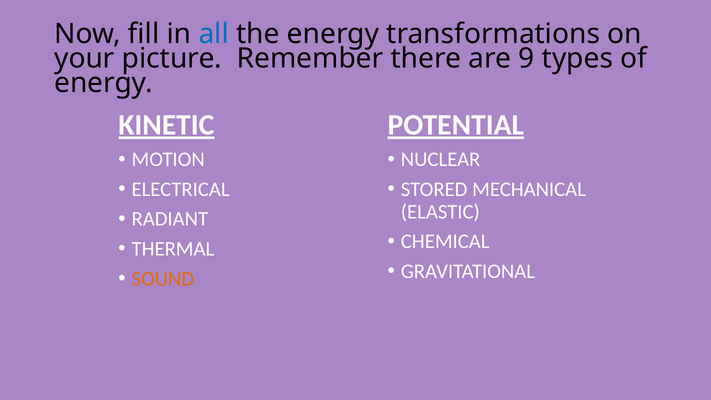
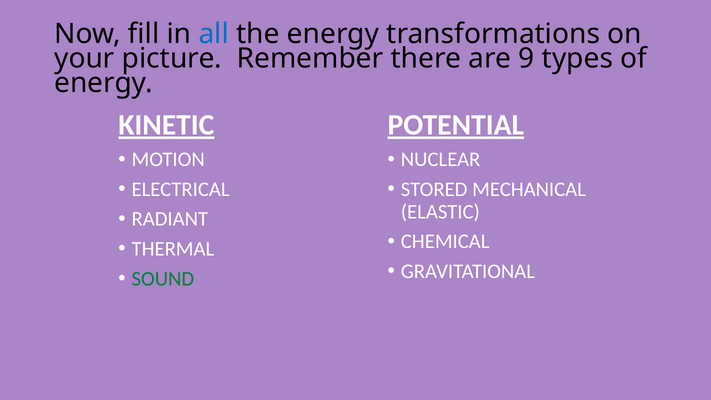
SOUND colour: orange -> green (163, 279)
